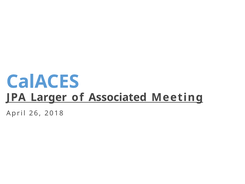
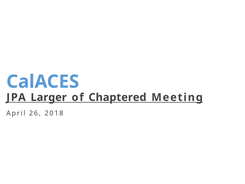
Associated: Associated -> Chaptered (117, 97)
